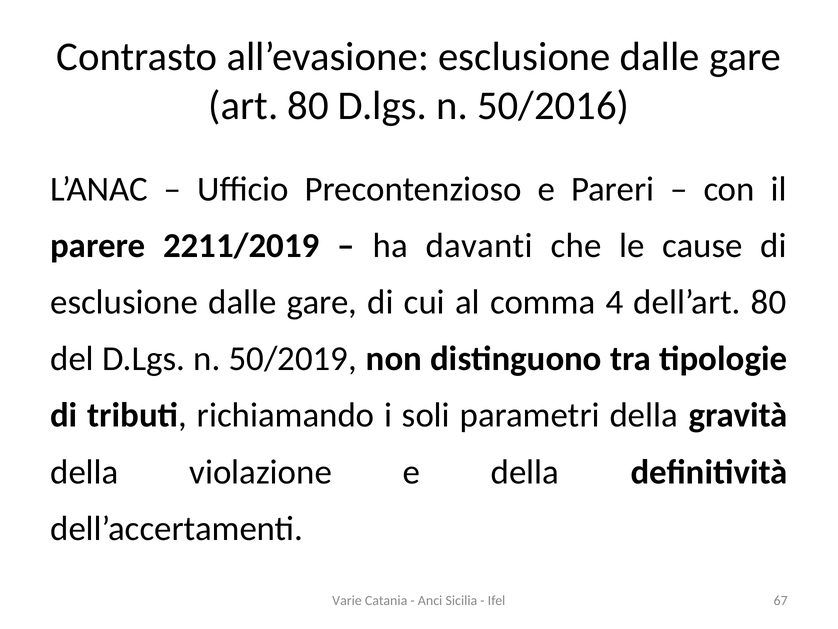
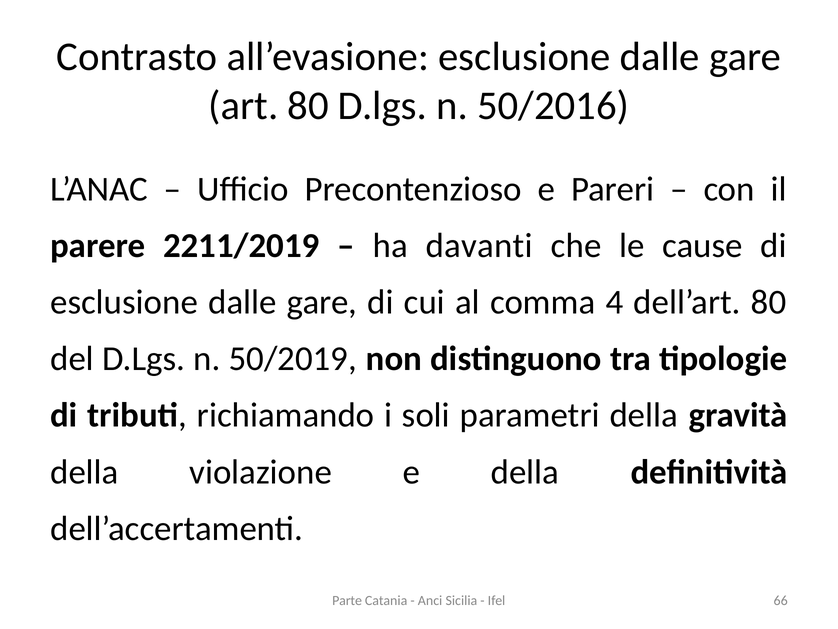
Varie: Varie -> Parte (347, 600)
67: 67 -> 66 (781, 600)
